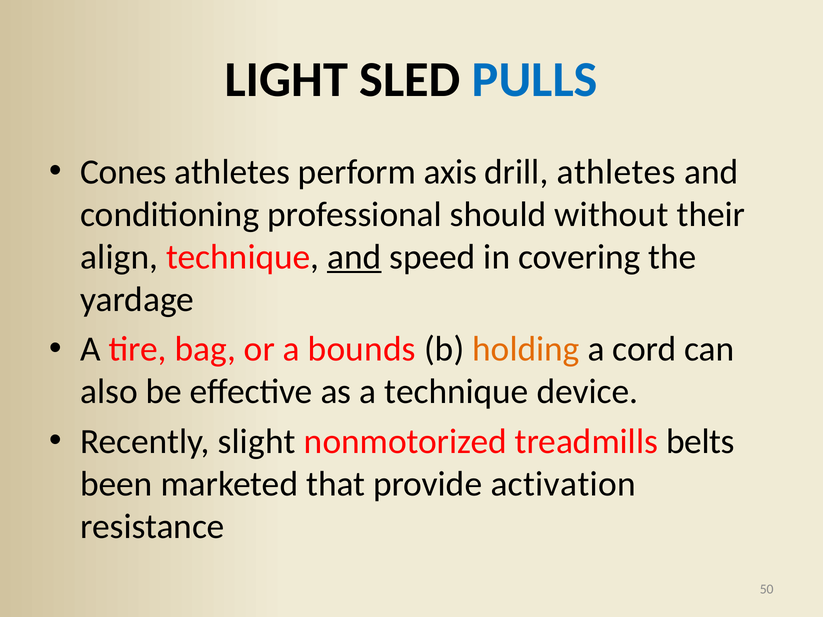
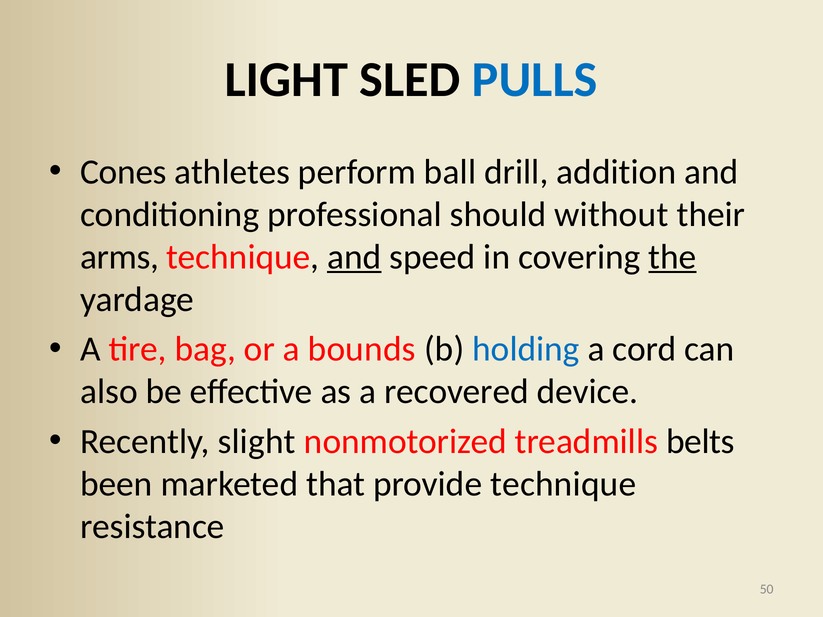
axis: axis -> ball (450, 172)
drill athletes: athletes -> addition (616, 172)
align: align -> arms (119, 257)
the underline: none -> present (672, 257)
holding colour: orange -> blue (526, 349)
a technique: technique -> recovered (456, 392)
provide activation: activation -> technique (563, 484)
